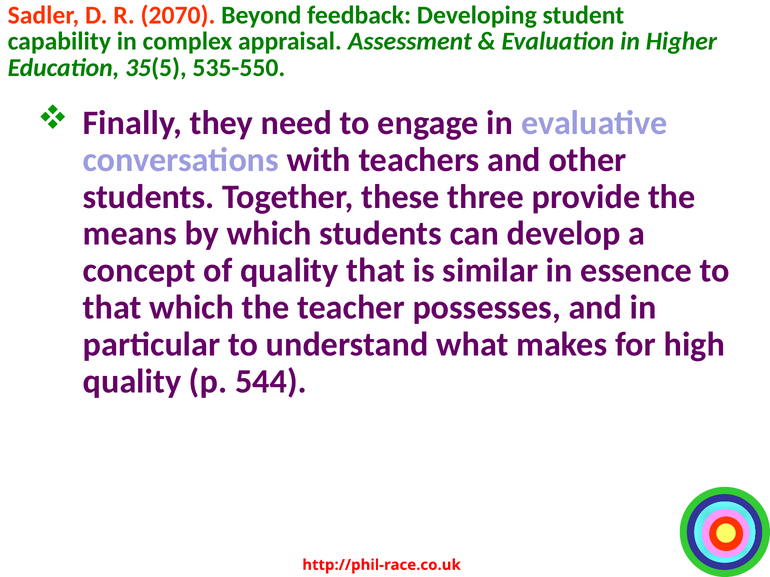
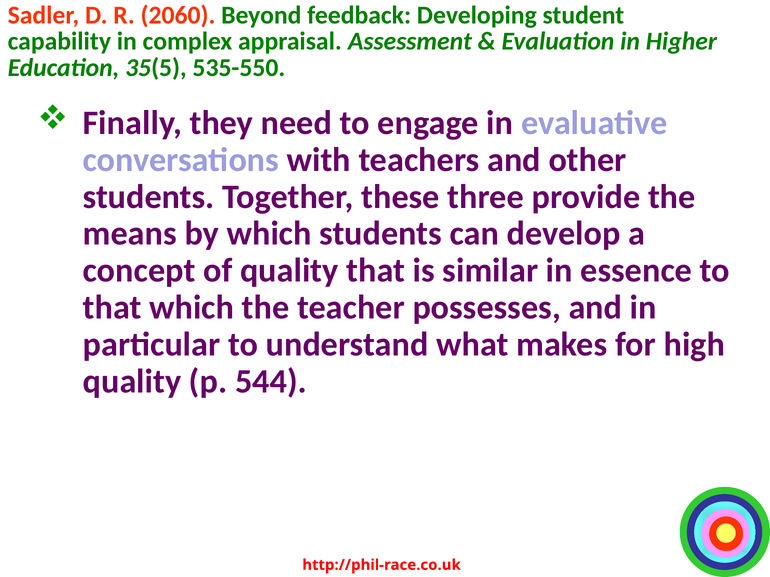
2070: 2070 -> 2060 (178, 15)
